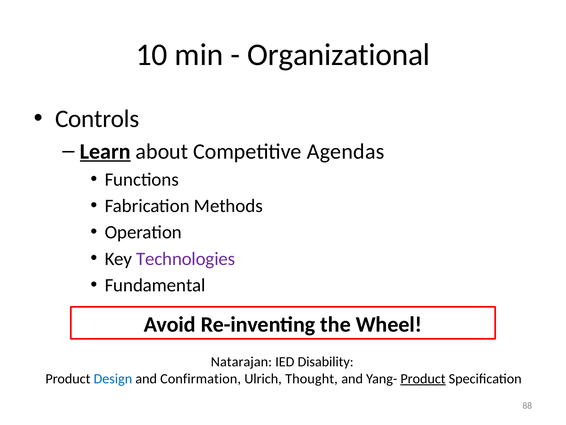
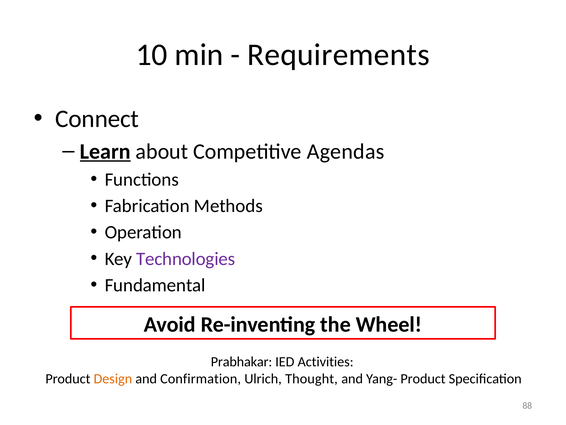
Organizational: Organizational -> Requirements (338, 55)
Controls: Controls -> Connect (97, 119)
Natarajan: Natarajan -> Prabhakar (241, 361)
Disability: Disability -> Activities (326, 361)
Design colour: blue -> orange (113, 378)
Product underline: present -> none (423, 378)
